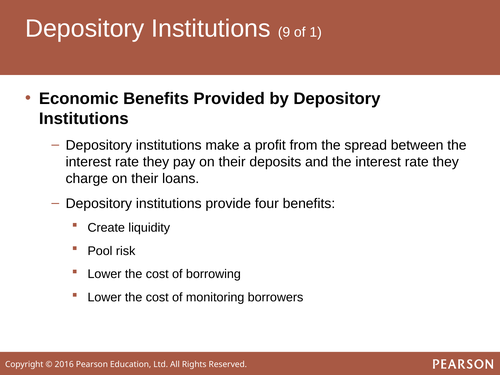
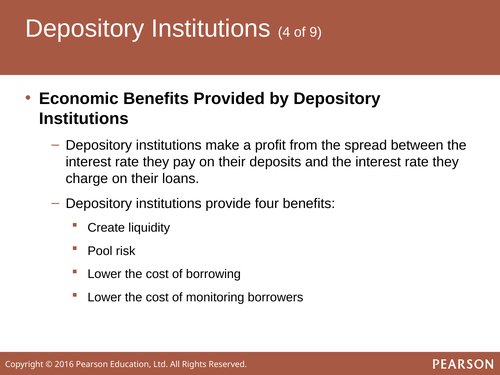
9: 9 -> 4 (284, 32)
1: 1 -> 9 (316, 32)
